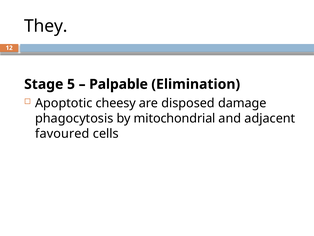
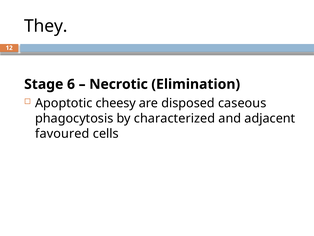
5: 5 -> 6 (71, 84)
Palpable: Palpable -> Necrotic (119, 84)
damage: damage -> caseous (242, 103)
mitochondrial: mitochondrial -> characterized (175, 118)
